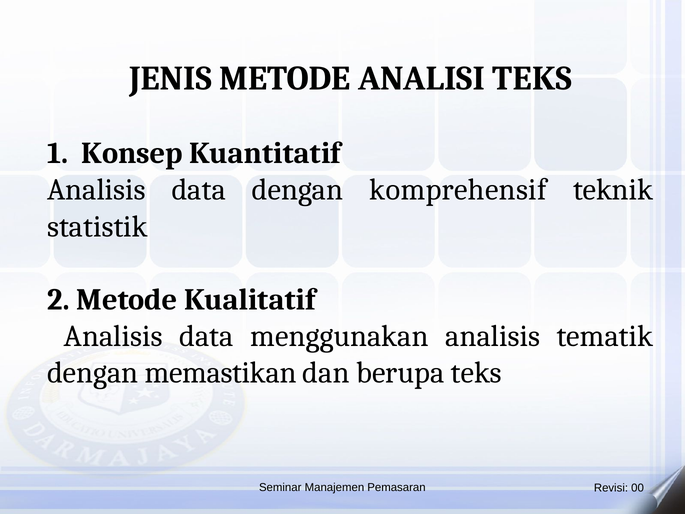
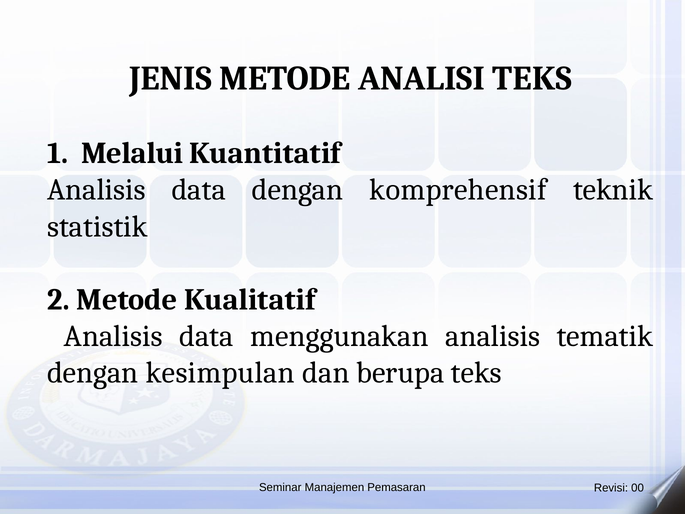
Konsep: Konsep -> Melalui (132, 153)
memastikan: memastikan -> kesimpulan (220, 373)
